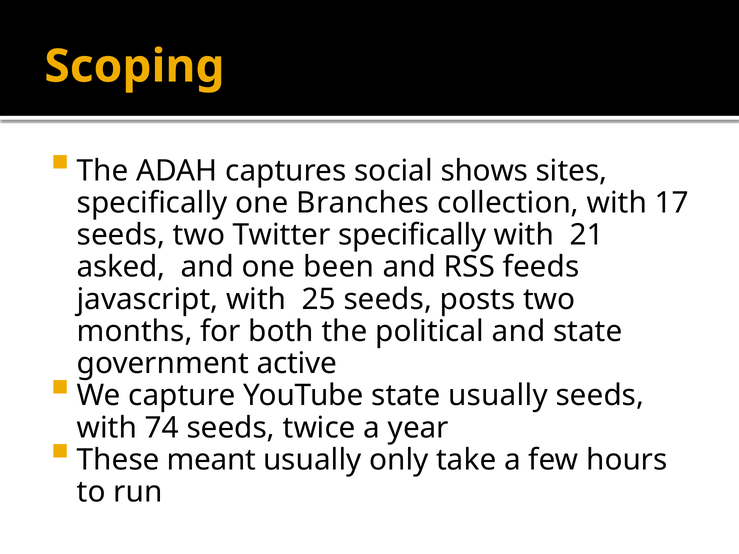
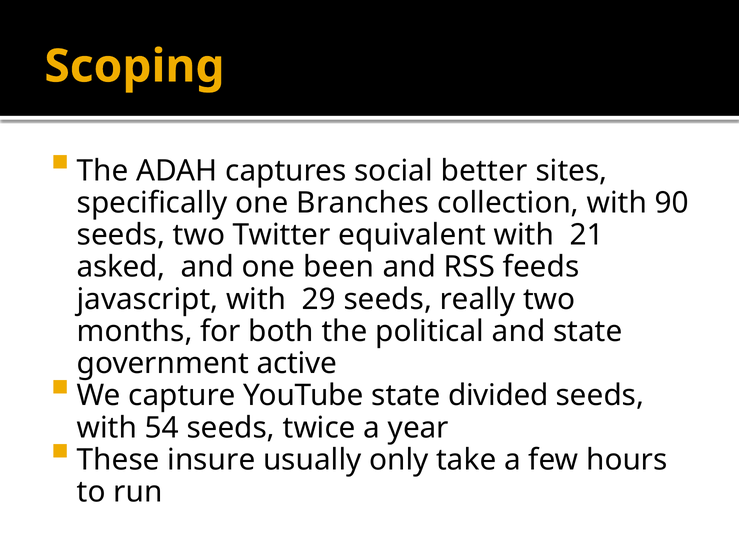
shows: shows -> better (484, 171)
17: 17 -> 90 (672, 203)
Twitter specifically: specifically -> equivalent (412, 235)
25: 25 -> 29 (319, 299)
posts: posts -> really (478, 299)
state usually: usually -> divided (498, 396)
74: 74 -> 54 (162, 428)
meant: meant -> insure (211, 460)
